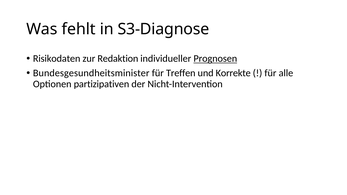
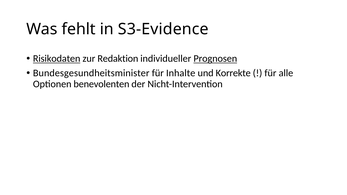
S3-Diagnose: S3-Diagnose -> S3-Evidence (163, 29)
Risikodaten underline: none -> present (57, 59)
Treffen: Treffen -> Inhalte (181, 73)
partizipativen: partizipativen -> benevolenten (101, 84)
